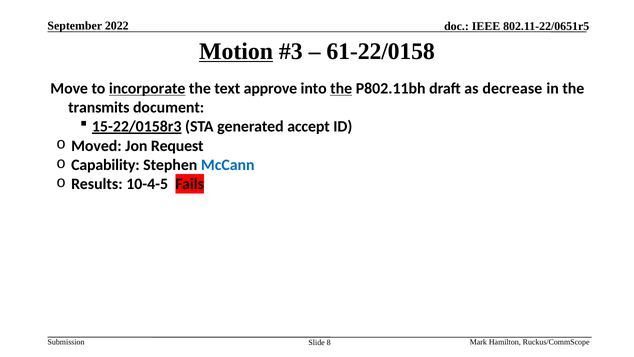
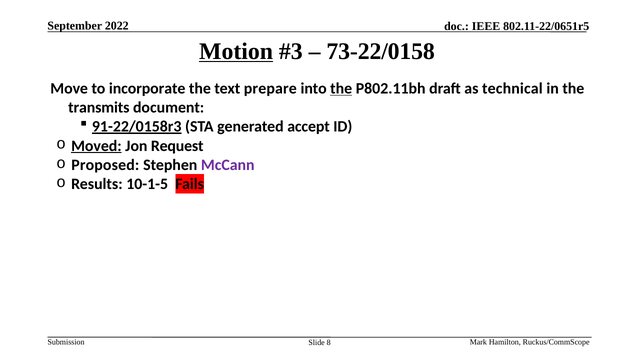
61-22/0158: 61-22/0158 -> 73-22/0158 (381, 51)
incorporate underline: present -> none (147, 88)
approve: approve -> prepare (270, 88)
decrease: decrease -> technical (512, 88)
15-22/0158r3: 15-22/0158r3 -> 91-22/0158r3 (137, 126)
Moved underline: none -> present (96, 146)
Capability: Capability -> Proposed (105, 165)
McCann colour: blue -> purple (228, 165)
10-4-5: 10-4-5 -> 10-1-5 (147, 184)
